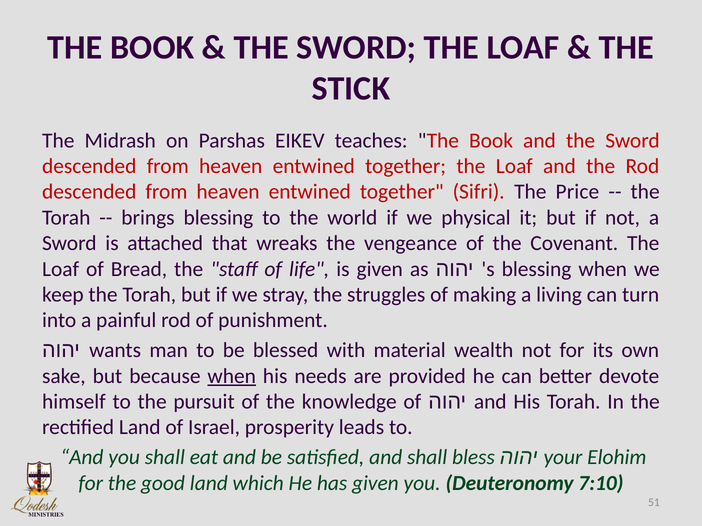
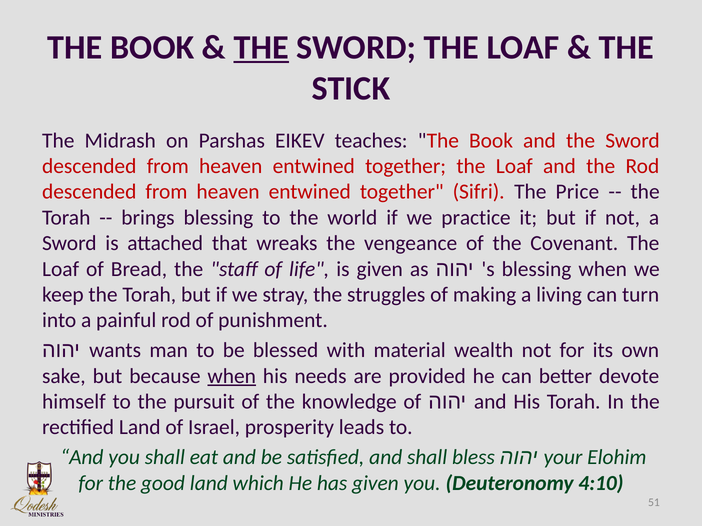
THE underline: none -> present (261, 47)
physical: physical -> practice (476, 218)
7:10: 7:10 -> 4:10 (601, 483)
